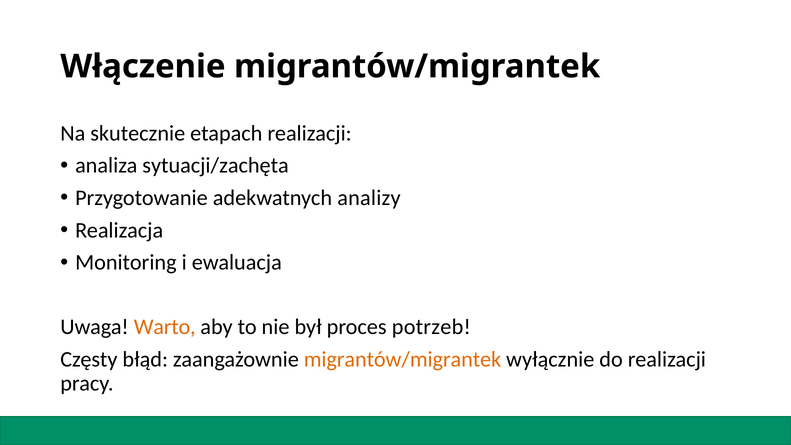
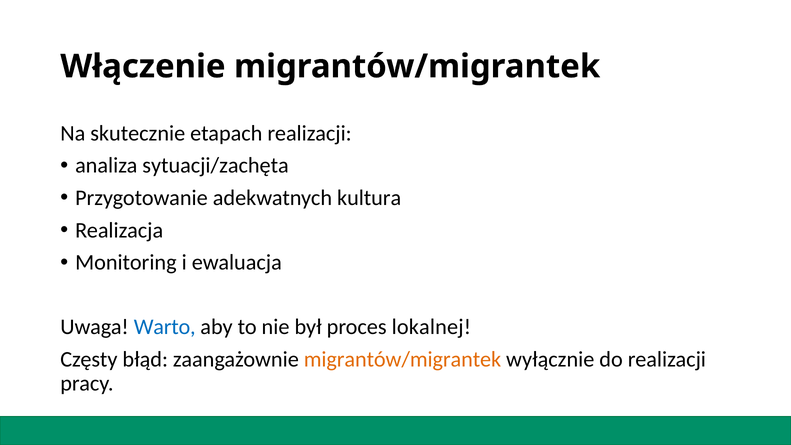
analizy: analizy -> kultura (369, 198)
Warto colour: orange -> blue (165, 327)
potrzeb: potrzeb -> lokalnej (431, 327)
